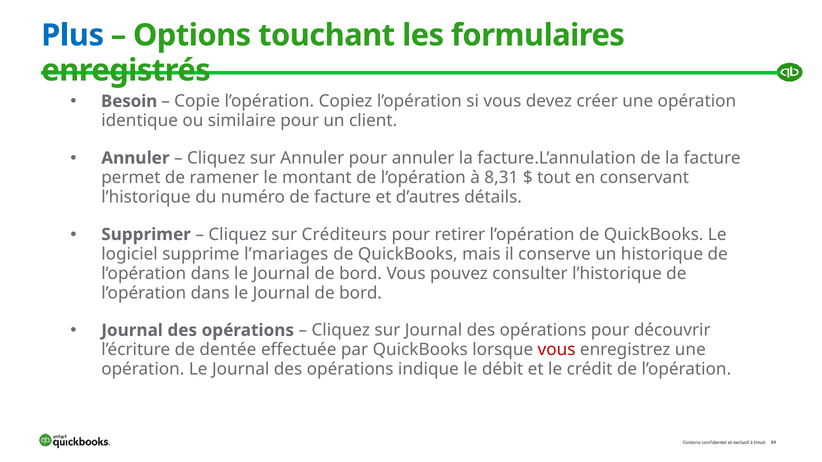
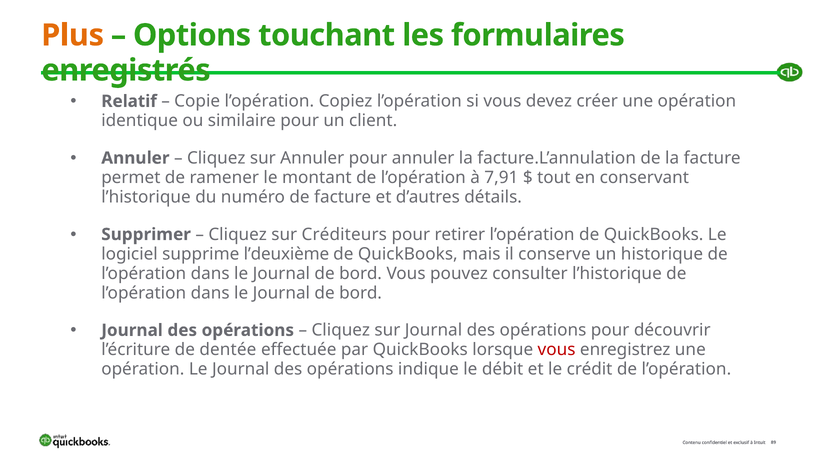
Plus colour: blue -> orange (73, 35)
Besoin: Besoin -> Relatif (129, 101)
8,31: 8,31 -> 7,91 (501, 178)
l’mariages: l’mariages -> l’deuxième (286, 254)
